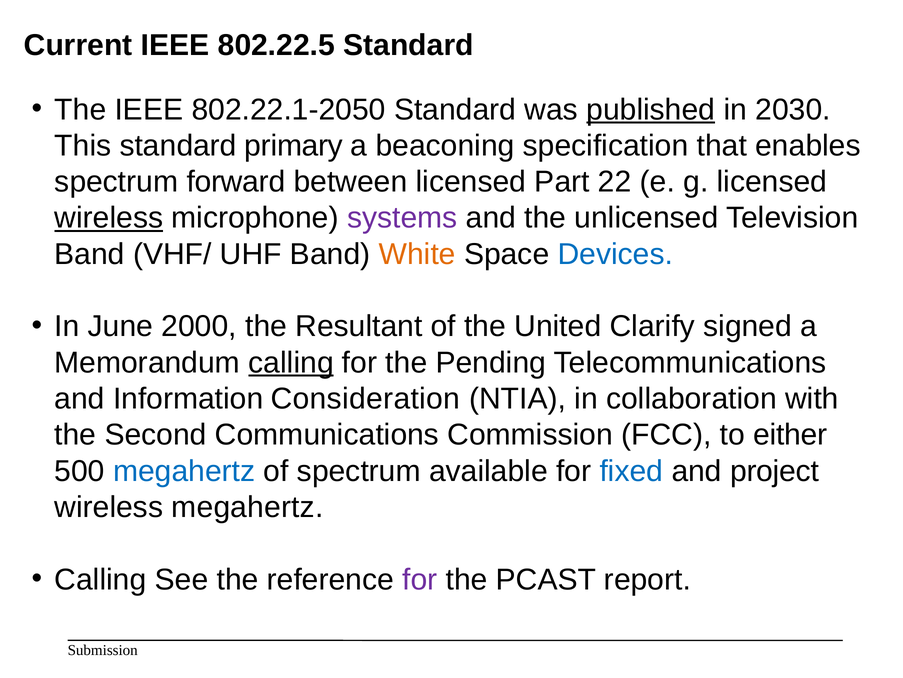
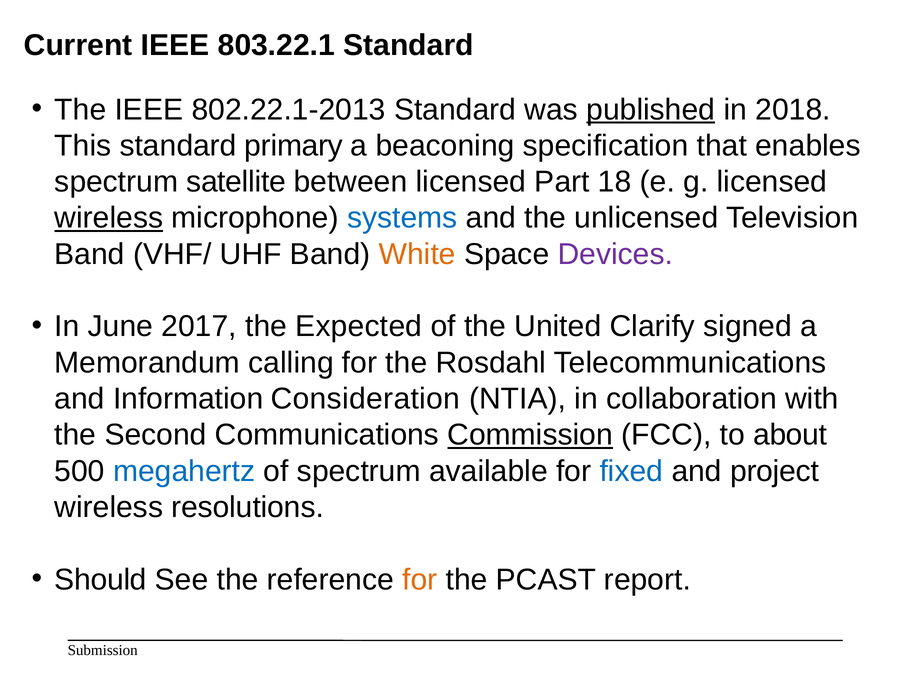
802.22.5: 802.22.5 -> 803.22.1 (276, 45)
802.22.1-2050: 802.22.1-2050 -> 802.22.1-2013 (289, 109)
2030: 2030 -> 2018 (793, 109)
forward: forward -> satellite (236, 182)
22: 22 -> 18 (615, 182)
systems colour: purple -> blue (402, 218)
Devices colour: blue -> purple (615, 254)
2000: 2000 -> 2017 (199, 326)
Resultant: Resultant -> Expected (359, 326)
calling underline: present -> none (291, 362)
Pending: Pending -> Rosdahl (491, 362)
Commission underline: none -> present (530, 435)
either: either -> about (790, 435)
wireless megahertz: megahertz -> resolutions (248, 507)
Calling: Calling -> Should (101, 579)
for colour: purple -> orange (420, 579)
